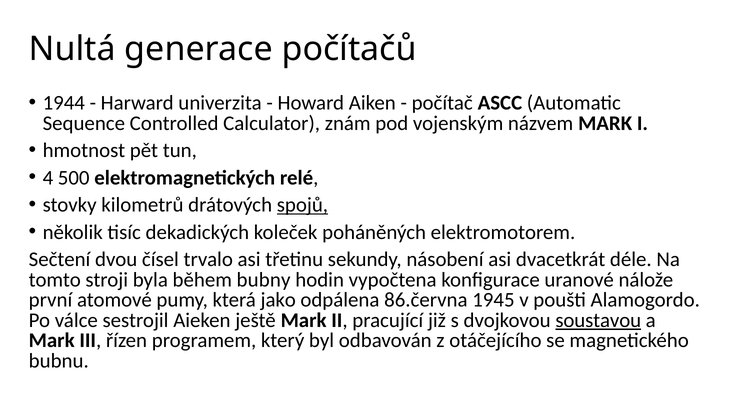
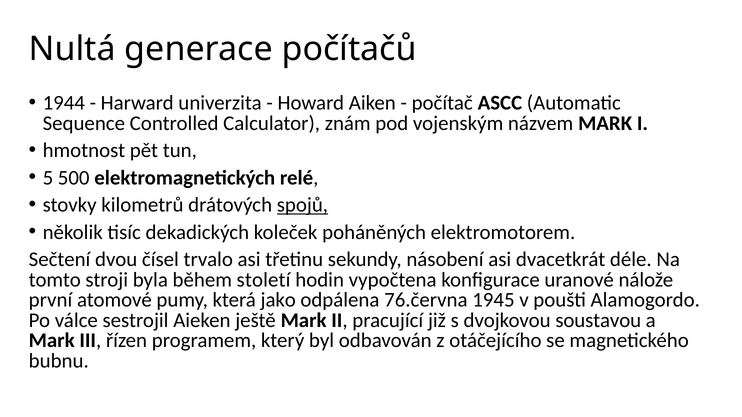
4: 4 -> 5 (48, 178)
bubny: bubny -> století (264, 280)
86.června: 86.června -> 76.června (426, 300)
soustavou underline: present -> none (598, 321)
